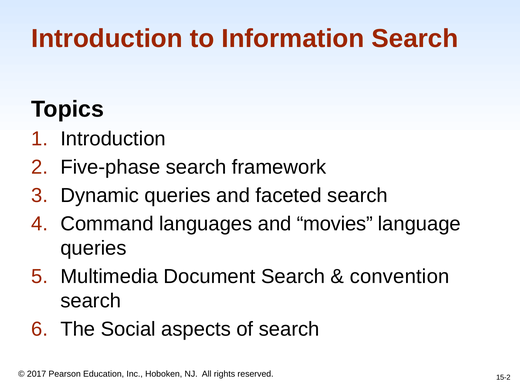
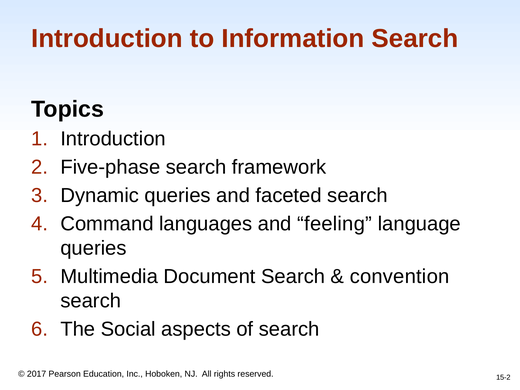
movies: movies -> feeling (335, 224)
